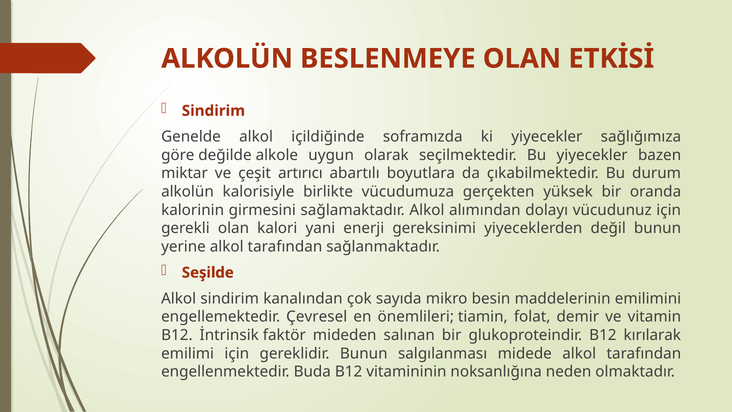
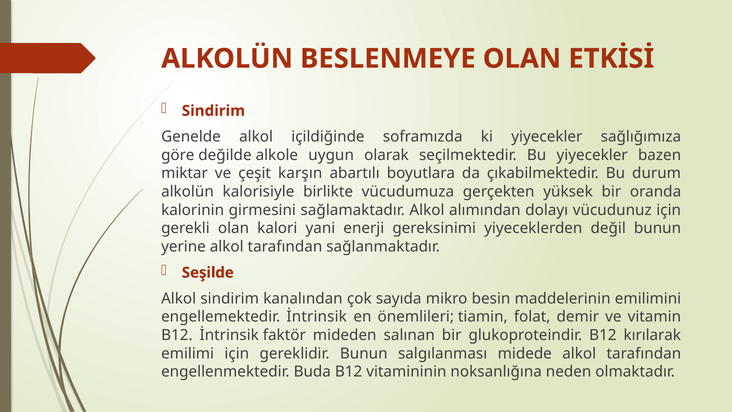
artırıcı: artırıcı -> karşın (300, 173)
engellemektedir Çevresel: Çevresel -> İntrinsik (317, 317)
